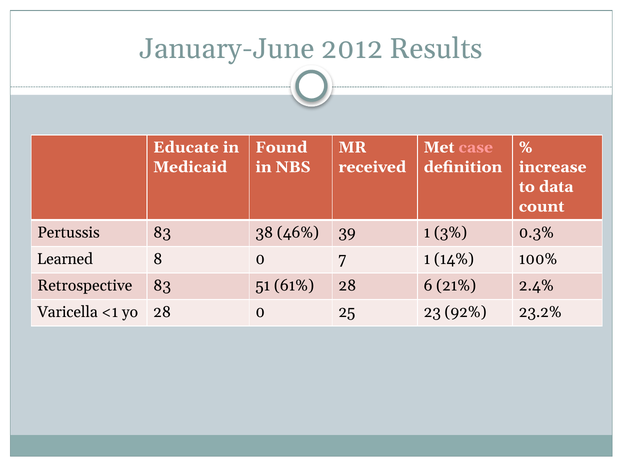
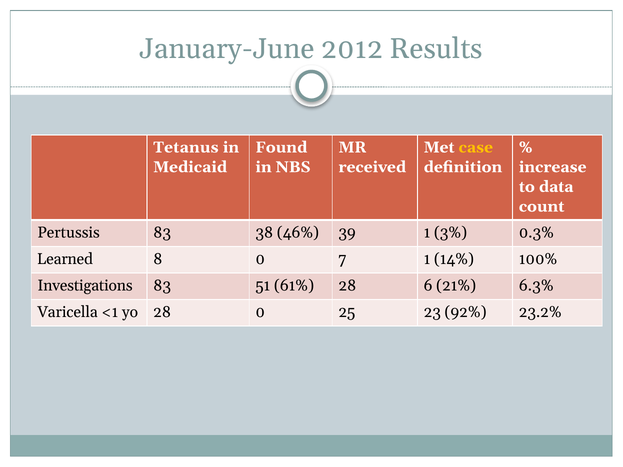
Educate: Educate -> Tetanus (186, 147)
case colour: pink -> yellow (476, 147)
Retrospective: Retrospective -> Investigations (85, 286)
2.4%: 2.4% -> 6.3% (536, 286)
